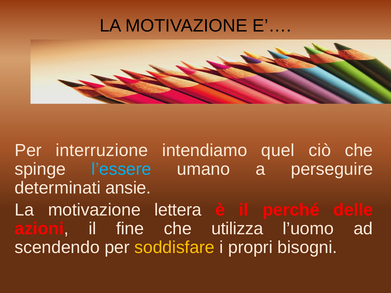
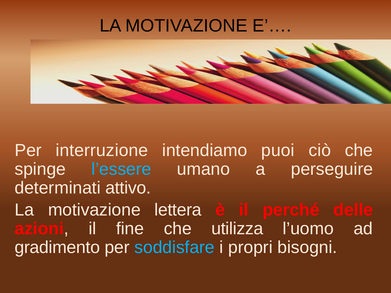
quel: quel -> puoi (278, 151)
ansie: ansie -> attivo (128, 188)
scendendo: scendendo -> gradimento (57, 248)
soddisfare colour: yellow -> light blue (175, 248)
